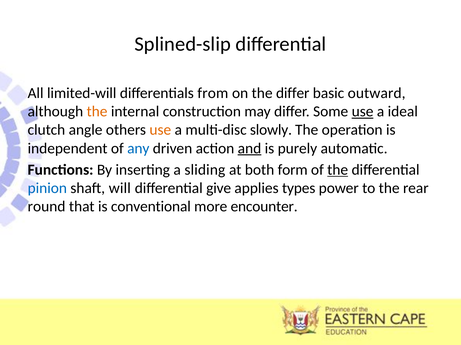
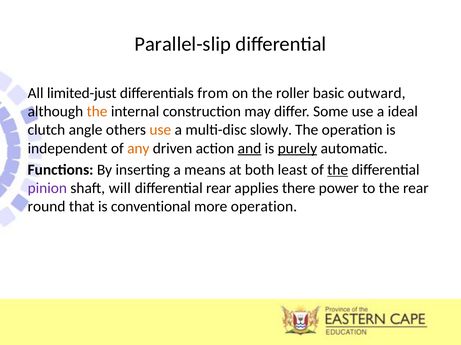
Splined-slip: Splined-slip -> Parallel-slip (183, 44)
limited-will: limited-will -> limited-just (82, 93)
the differ: differ -> roller (293, 93)
use underline: present -> none (363, 112)
any colour: blue -> orange (138, 149)
purely underline: none -> present (297, 149)
sliding: sliding -> means (205, 170)
form: form -> least (293, 170)
pinion colour: blue -> purple (47, 189)
differential give: give -> rear (219, 189)
types: types -> there (299, 189)
more encounter: encounter -> operation (264, 207)
